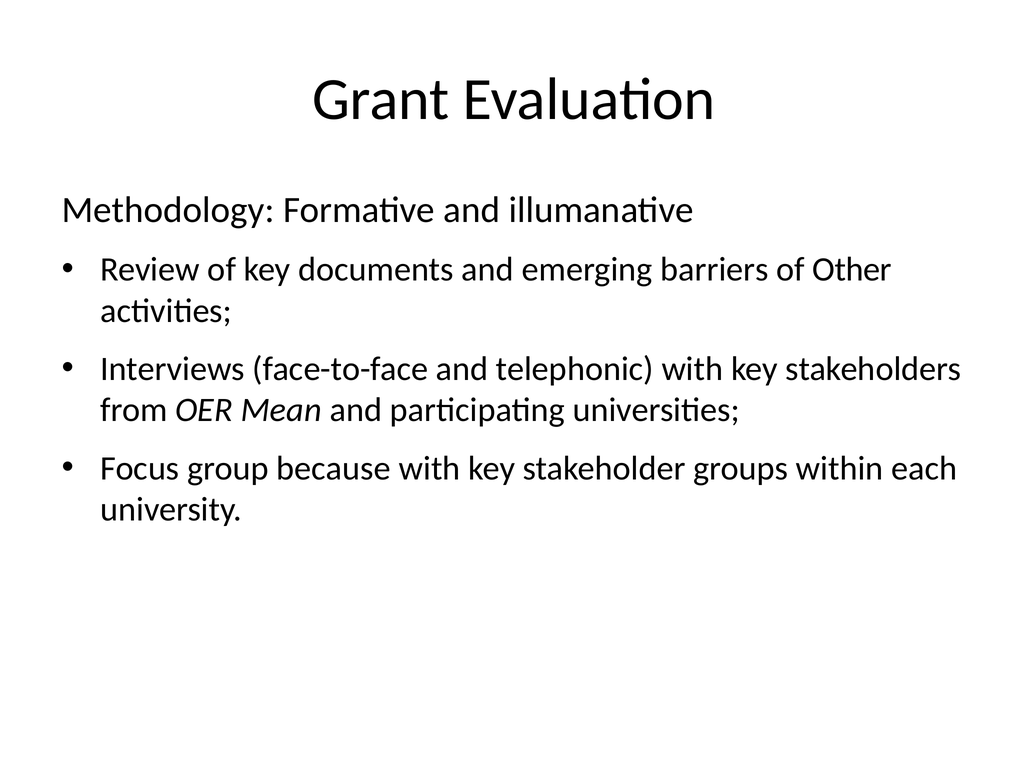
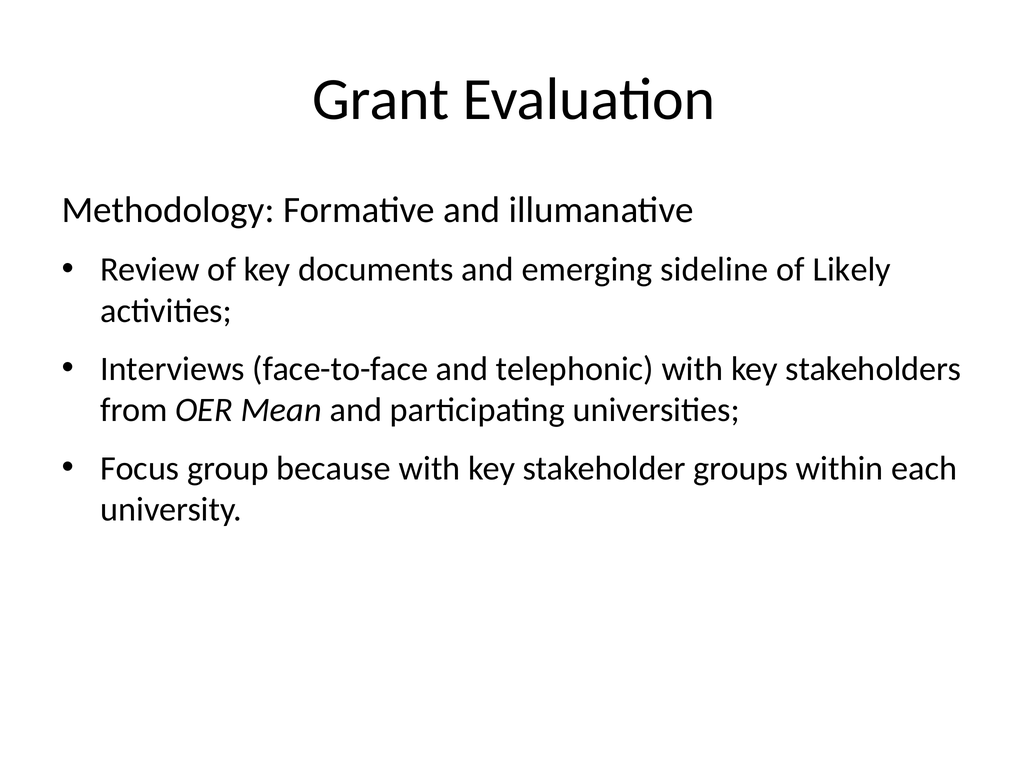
barriers: barriers -> sideline (714, 270)
Other: Other -> Likely (852, 270)
